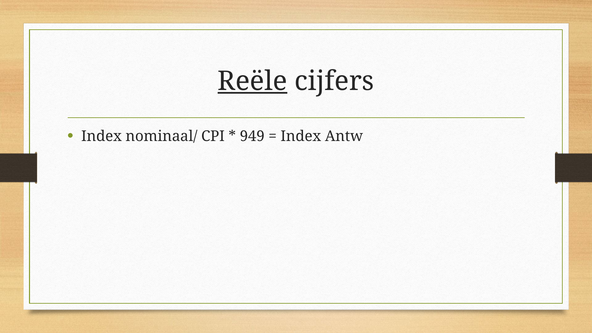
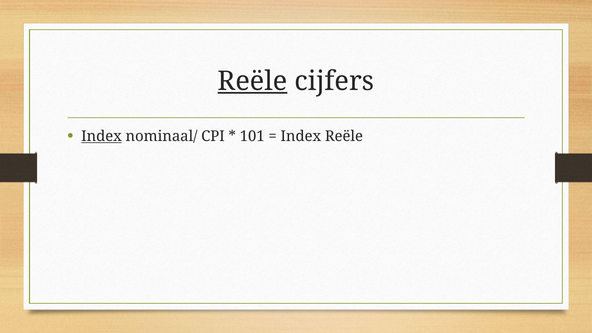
Index underline: none -> present (101, 136)
949: 949 -> 101 (252, 136)
Index Antw: Antw -> Reële (344, 136)
